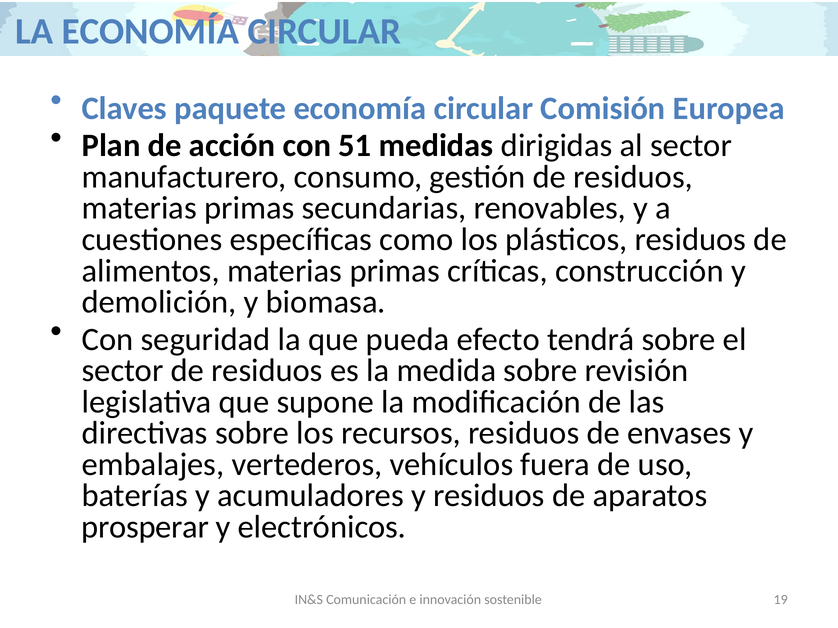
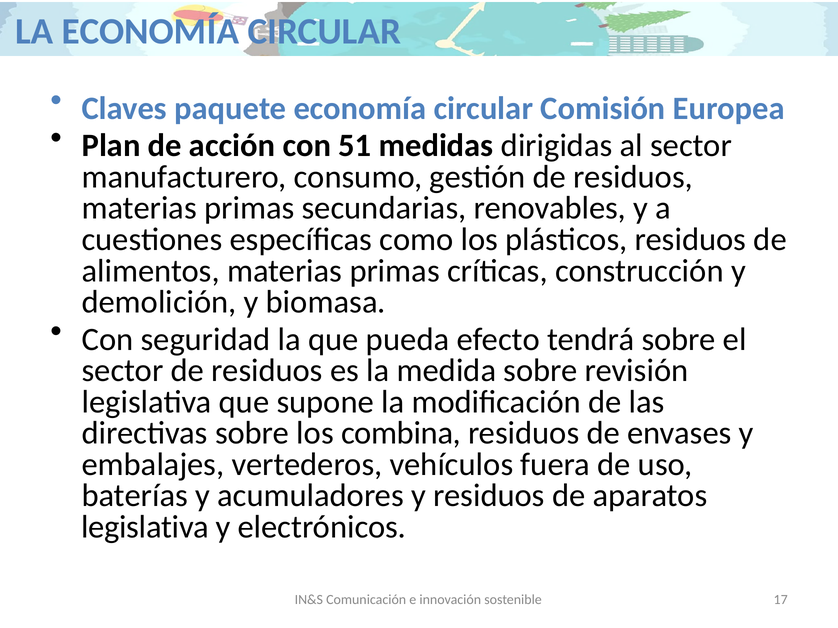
recursos: recursos -> combina (401, 434)
prosperar: prosperar -> legislativa (145, 527)
19: 19 -> 17 (781, 600)
